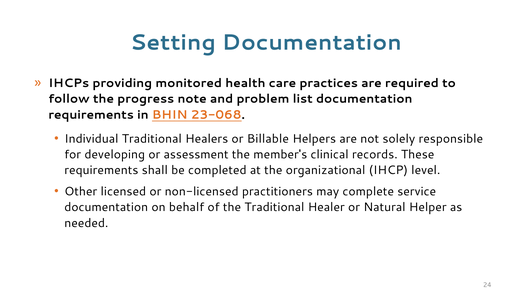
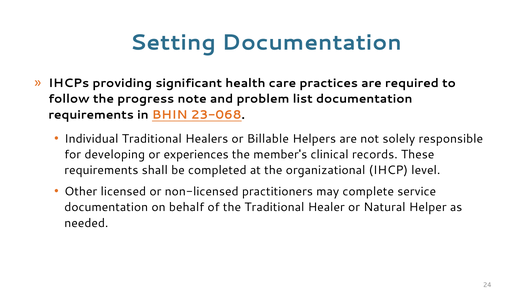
monitored: monitored -> significant (189, 83)
assessment: assessment -> experiences (196, 155)
